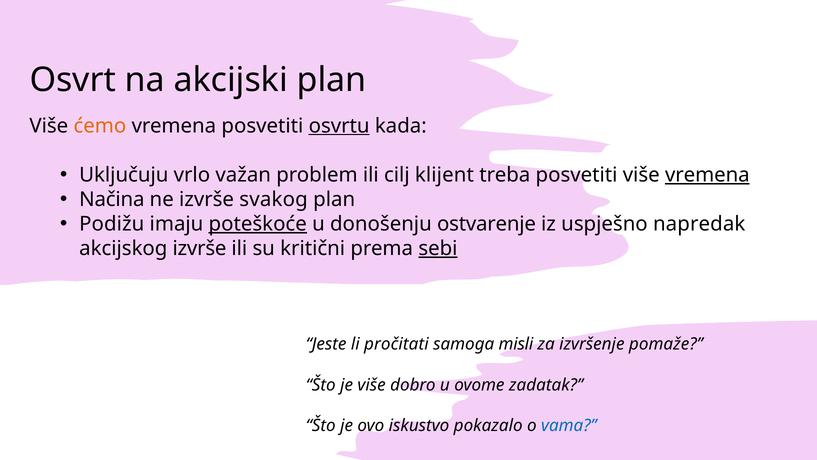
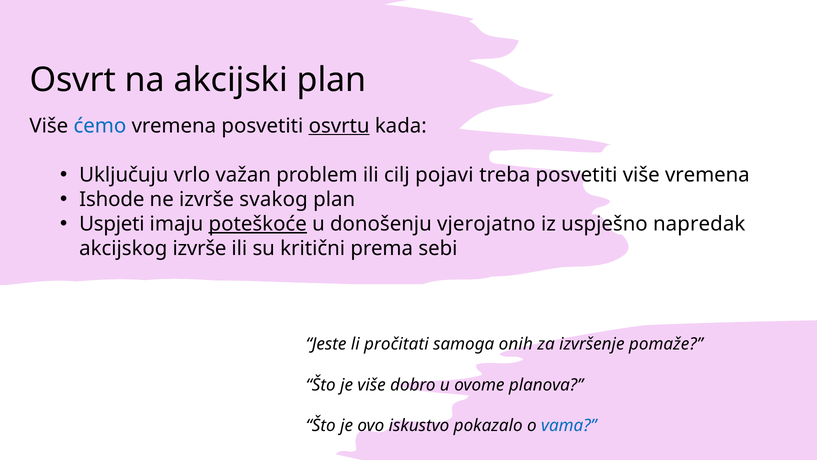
ćemo colour: orange -> blue (100, 126)
klijent: klijent -> pojavi (444, 175)
vremena underline: present -> none (707, 175)
Načina: Načina -> Ishode (112, 199)
Podižu: Podižu -> Uspjeti (112, 224)
ostvarenje: ostvarenje -> vjerojatno (486, 224)
sebi underline: present -> none (438, 248)
misli: misli -> onih (516, 344)
zadatak: zadatak -> planova (546, 385)
